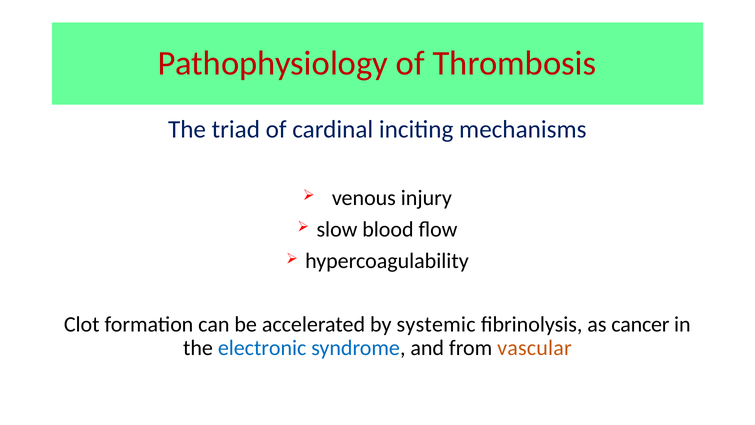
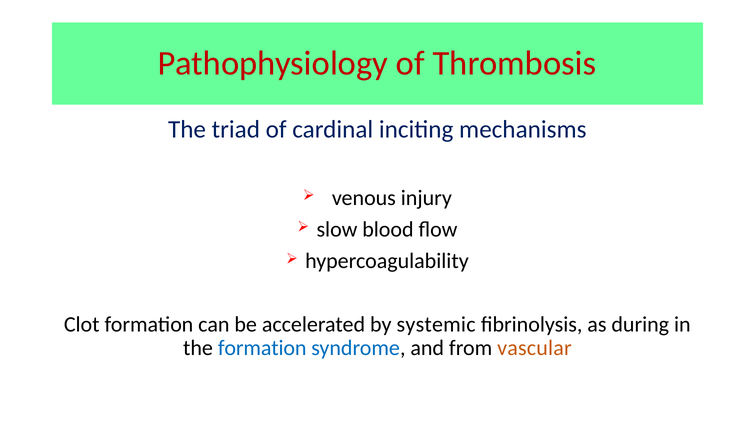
cancer: cancer -> during (640, 324)
the electronic: electronic -> formation (262, 348)
